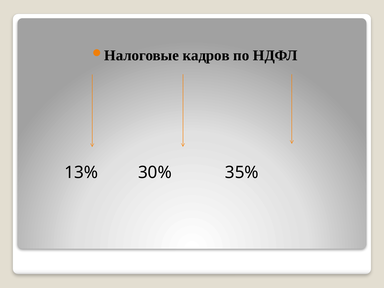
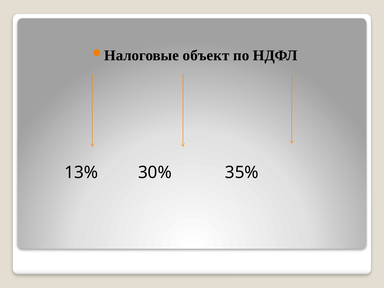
кадров: кадров -> объект (206, 55)
